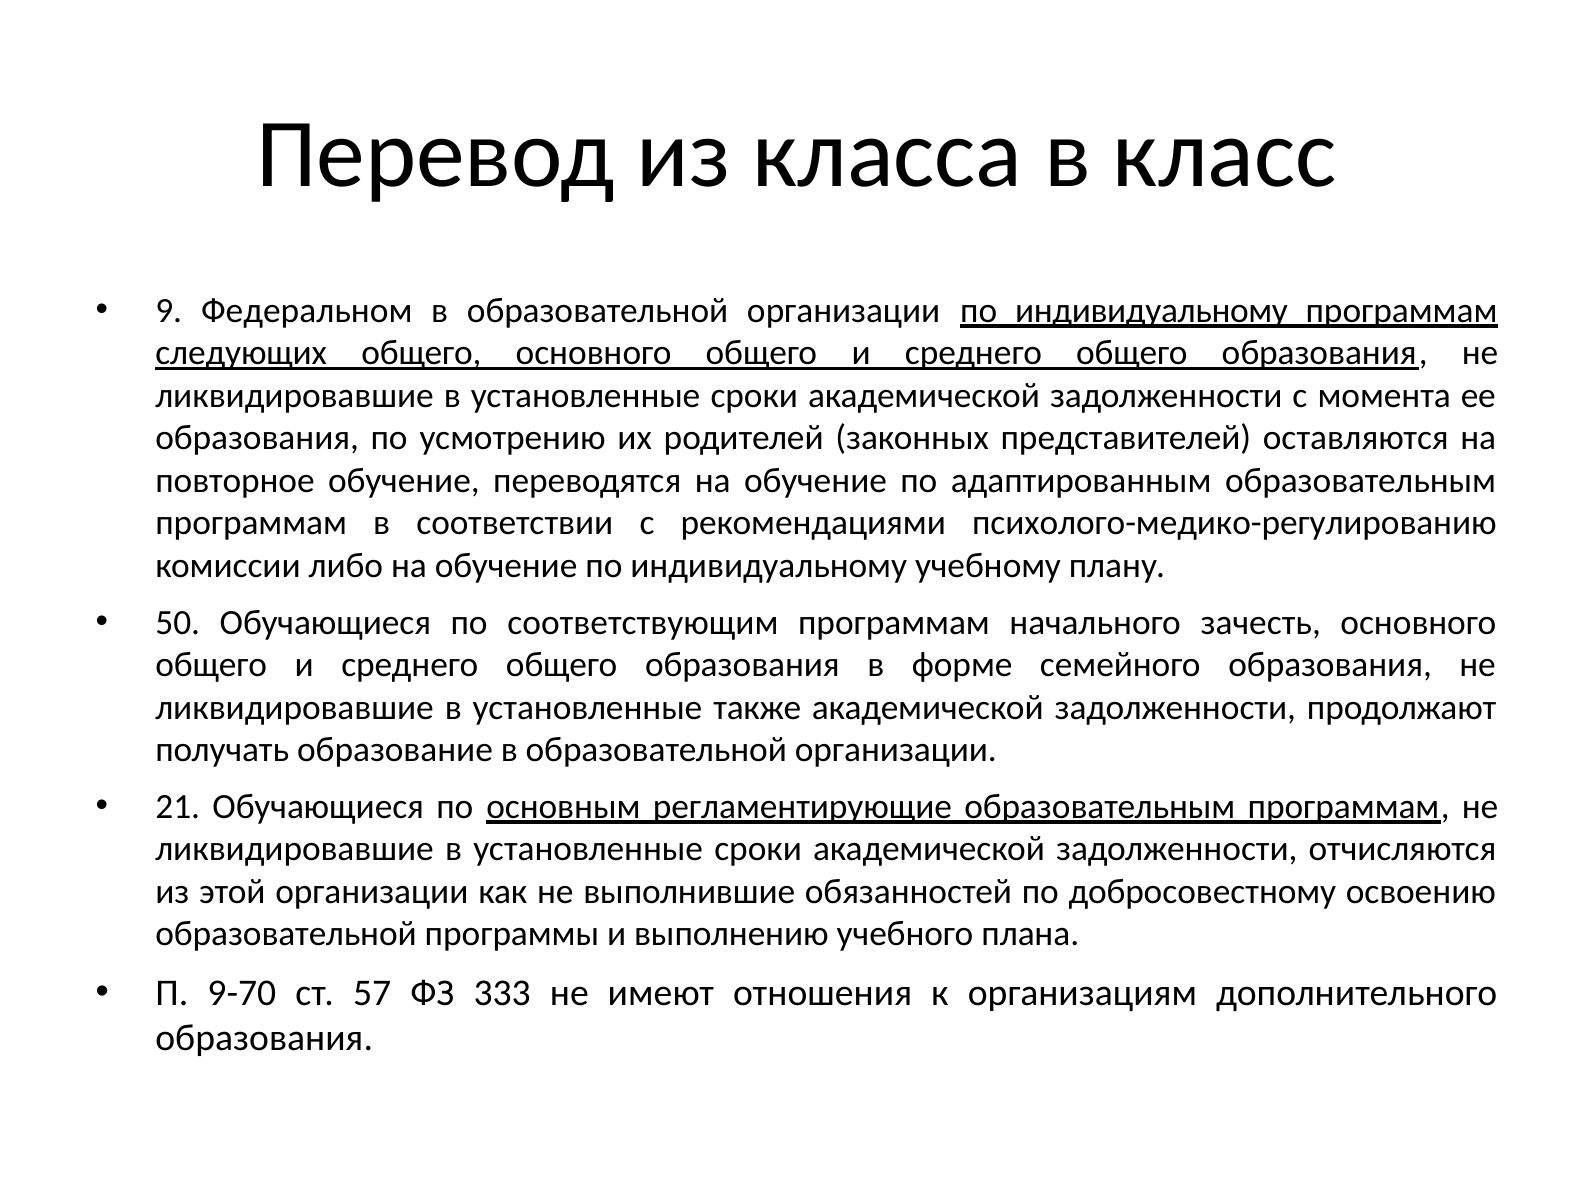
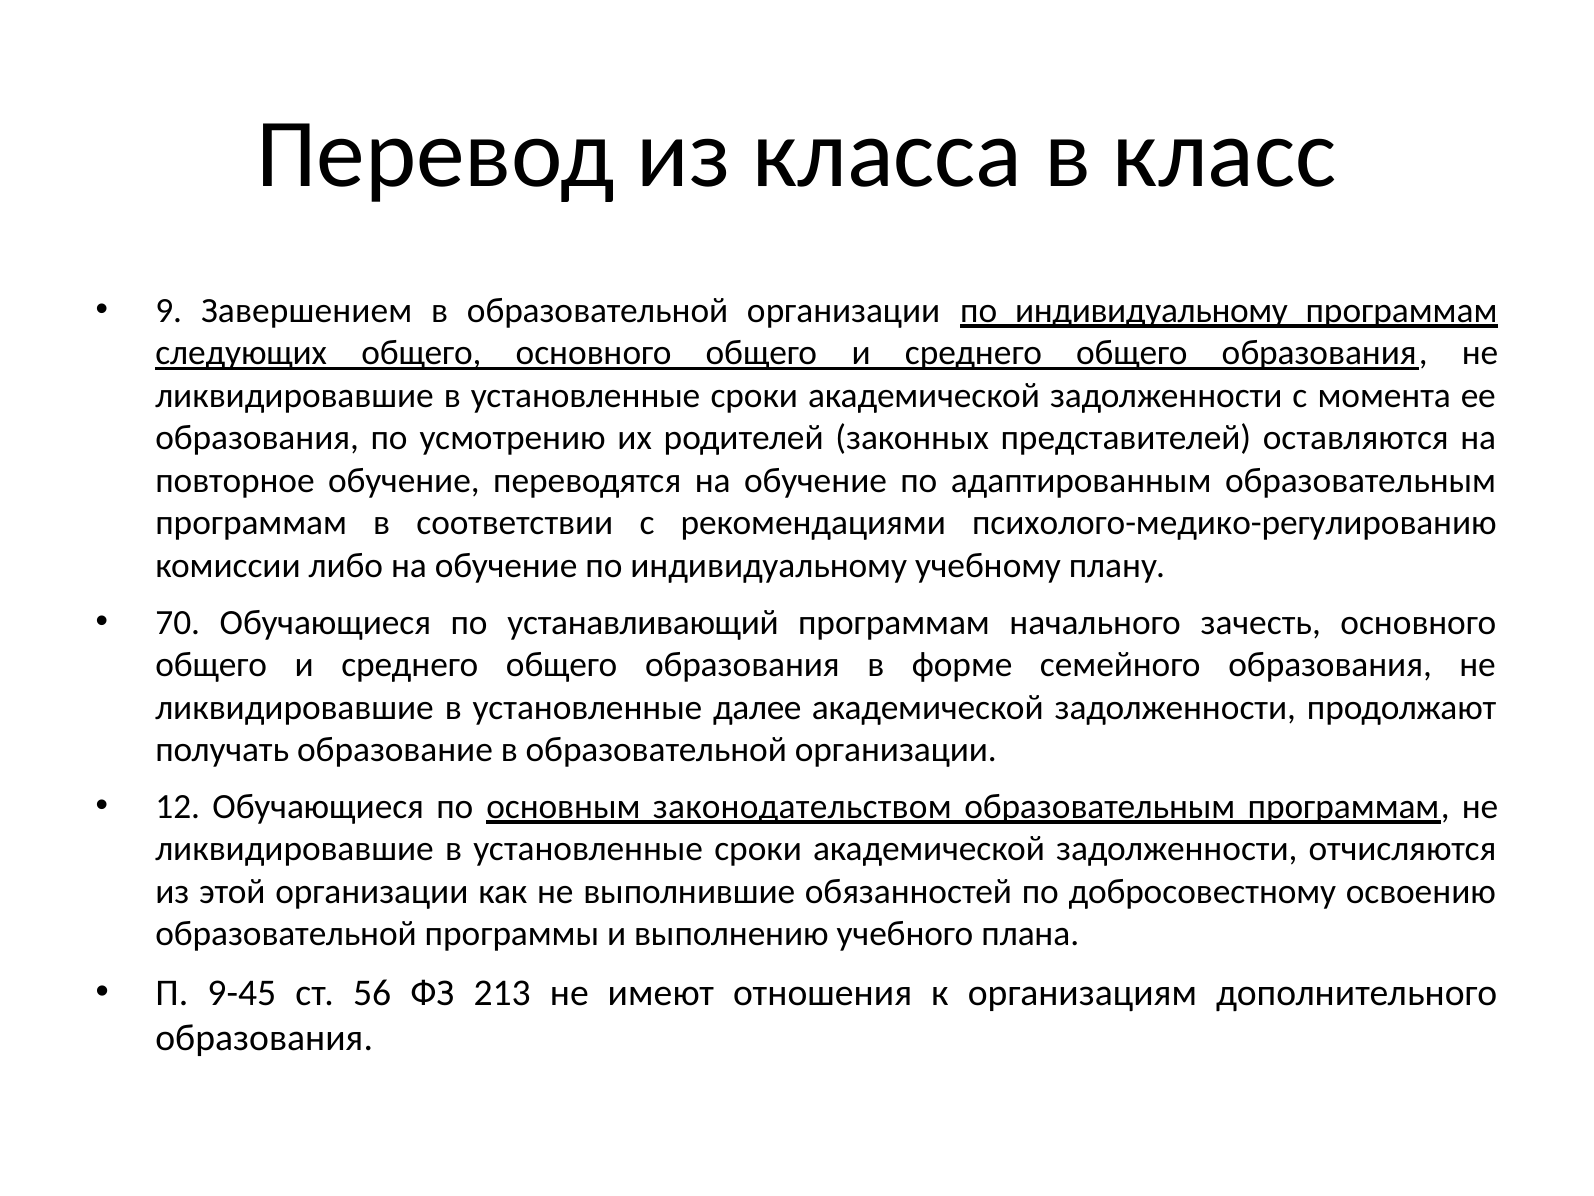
Федеральном: Федеральном -> Завершением (307, 311)
50: 50 -> 70 (178, 622)
соответствующим: соответствующим -> устанавливающий (643, 622)
также: также -> далее (757, 707)
21: 21 -> 12 (178, 806)
регламентирующие: регламентирующие -> законодательством (802, 806)
9-70: 9-70 -> 9-45 (242, 993)
57: 57 -> 56 (372, 993)
333: 333 -> 213 (502, 993)
